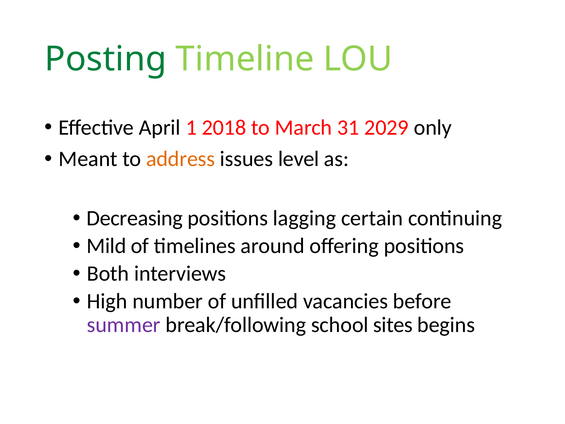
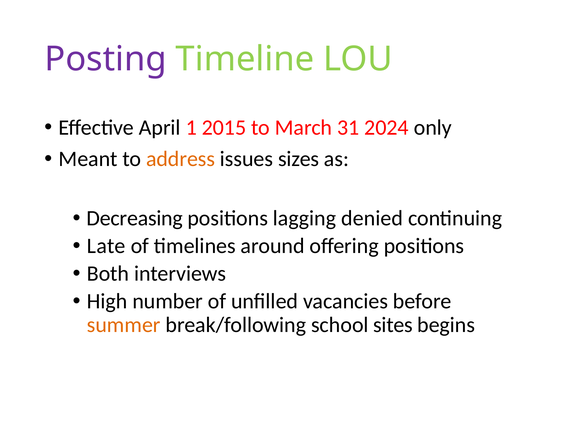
Posting colour: green -> purple (106, 59)
2018: 2018 -> 2015 (224, 127)
2029: 2029 -> 2024 (387, 127)
level: level -> sizes (299, 159)
certain: certain -> denied (372, 218)
Mild: Mild -> Late (106, 246)
summer colour: purple -> orange (124, 325)
